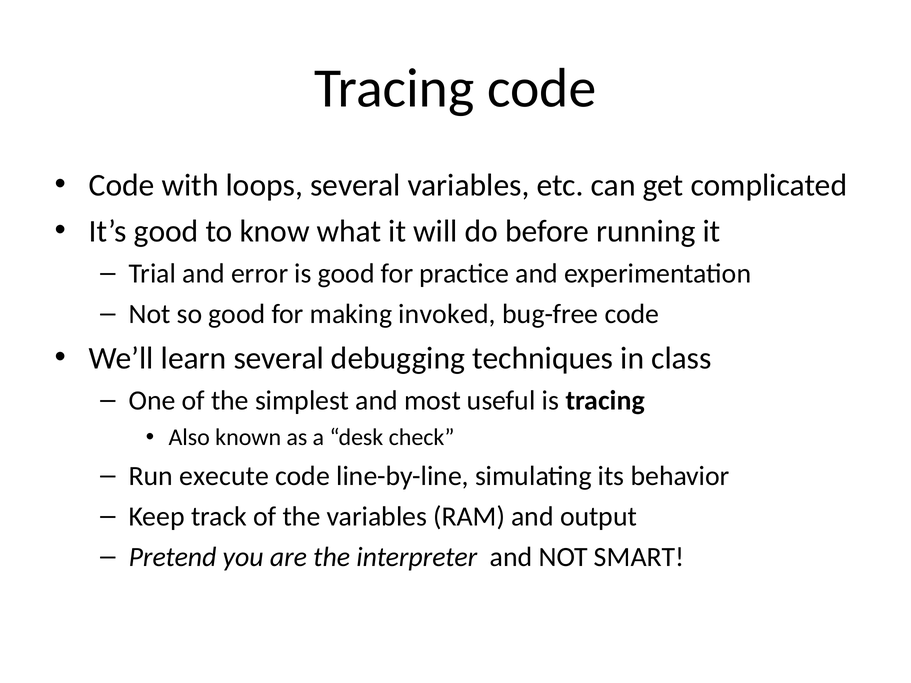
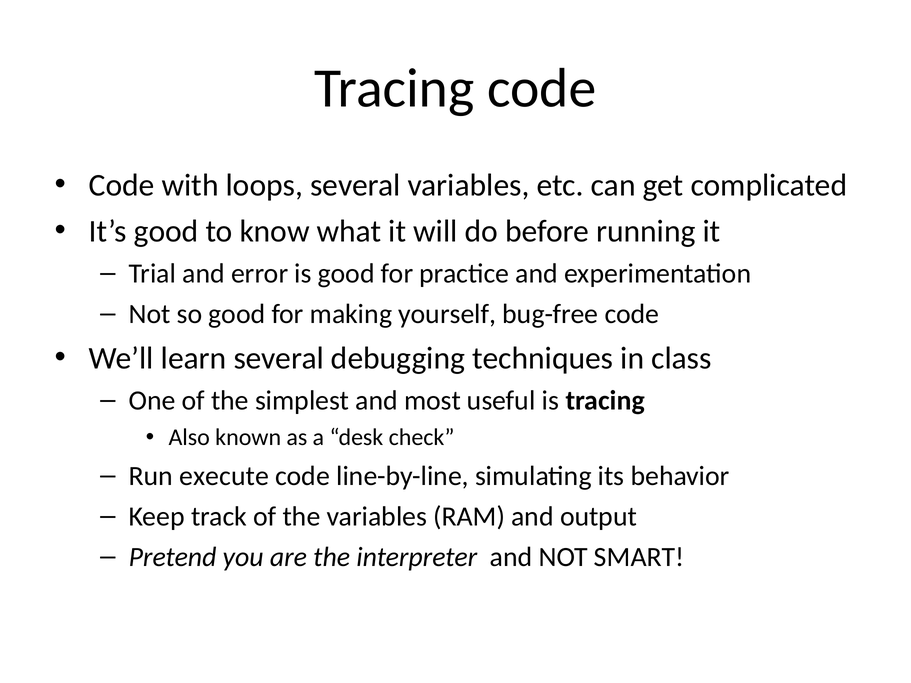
invoked: invoked -> yourself (447, 314)
